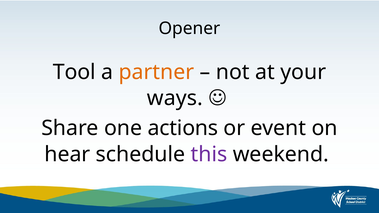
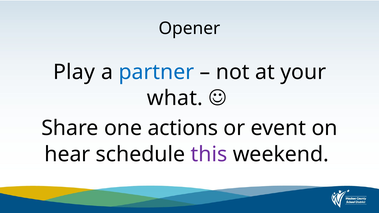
Tool: Tool -> Play (74, 72)
partner colour: orange -> blue (156, 72)
ways: ways -> what (175, 98)
